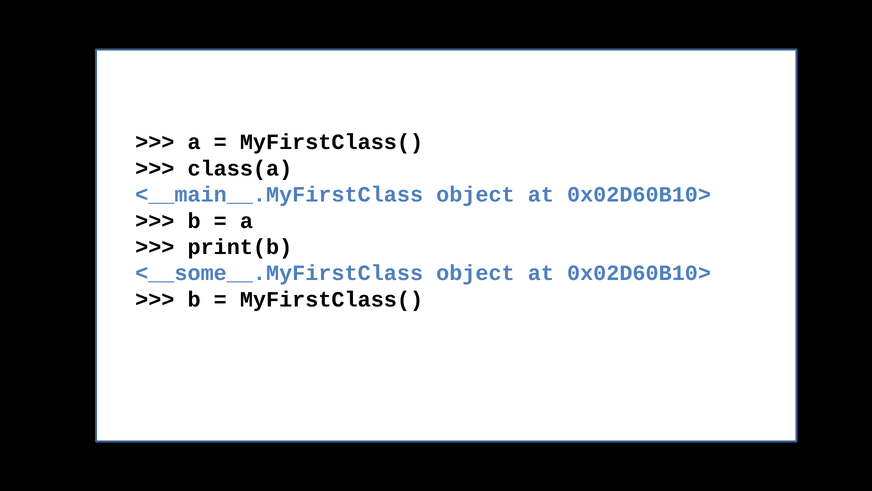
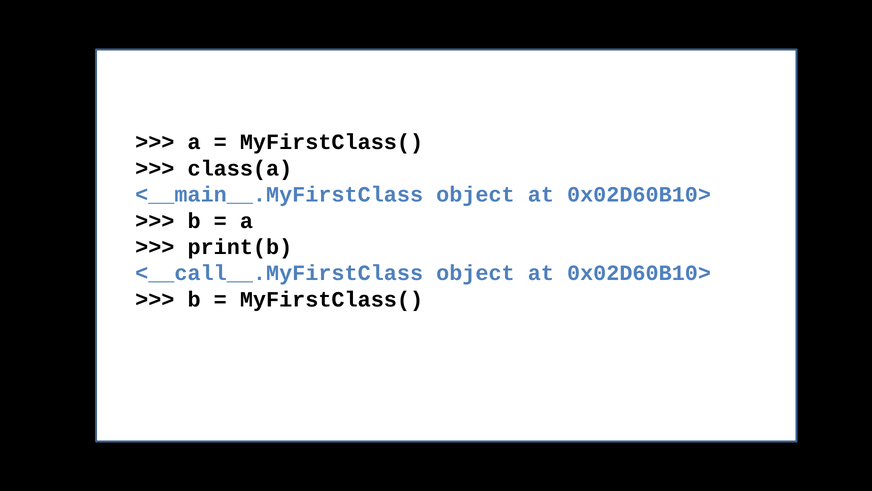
<__some__.MyFirstClass: <__some__.MyFirstClass -> <__call__.MyFirstClass (279, 273)
